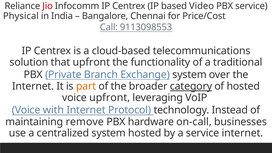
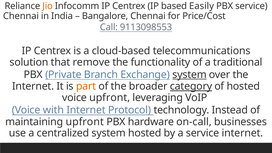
Jio colour: red -> orange (48, 6)
Video: Video -> Easily (202, 6)
Physical: Physical -> Chennai (21, 16)
that upfront: upfront -> remove (91, 62)
system underline: none -> present (190, 75)
maintaining remove: remove -> upfront (85, 122)
